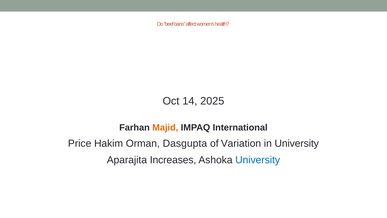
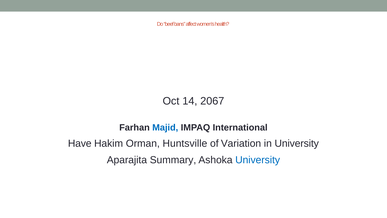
2025: 2025 -> 2067 (212, 101)
Majid colour: orange -> blue (165, 127)
Price: Price -> Have (80, 143)
Dasgupta: Dasgupta -> Huntsville (185, 143)
Increases: Increases -> Summary (173, 160)
